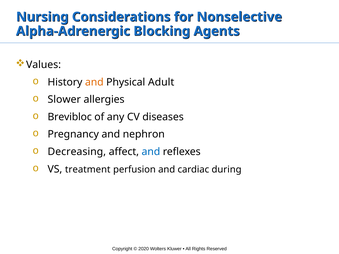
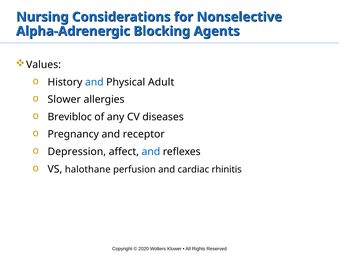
and colour: orange -> blue (94, 82)
nephron: nephron -> receptor (144, 134)
Decreasing: Decreasing -> Depression (77, 152)
treatment: treatment -> halothane (88, 170)
during: during -> rhinitis (227, 170)
